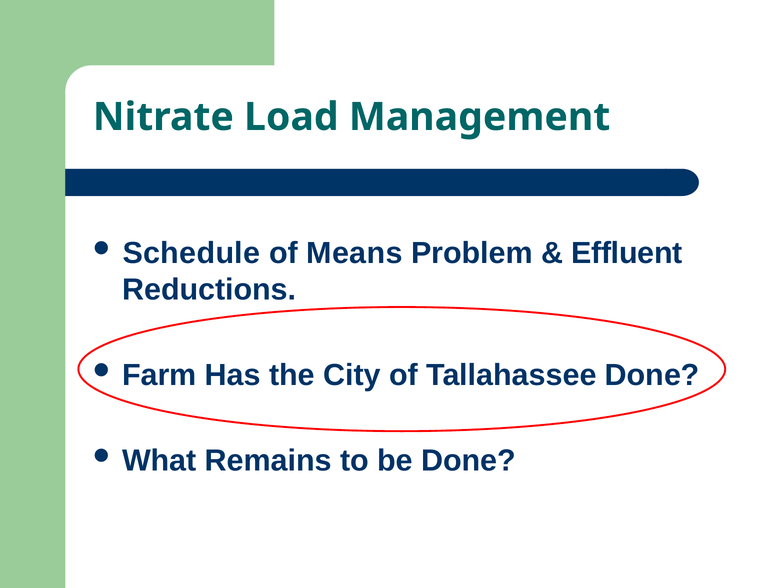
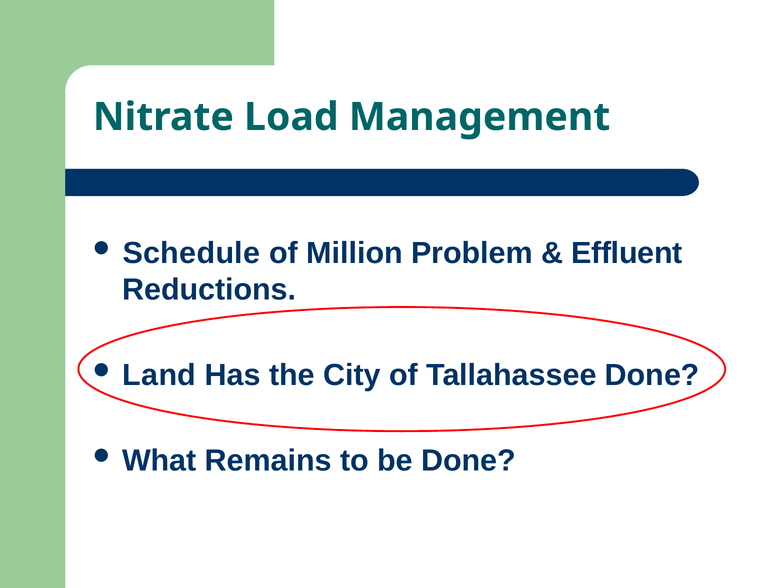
Means: Means -> Million (355, 253)
Farm: Farm -> Land (159, 375)
